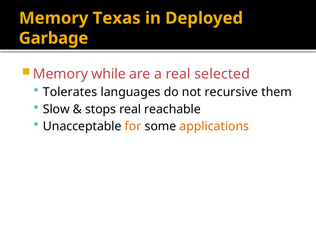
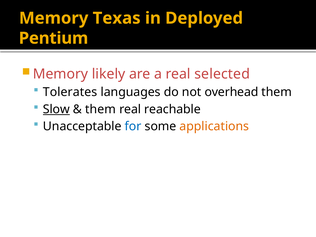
Garbage: Garbage -> Pentium (54, 38)
while: while -> likely (109, 74)
recursive: recursive -> overhead (231, 92)
Slow underline: none -> present (56, 109)
stops: stops -> them (100, 109)
for colour: orange -> blue (133, 126)
